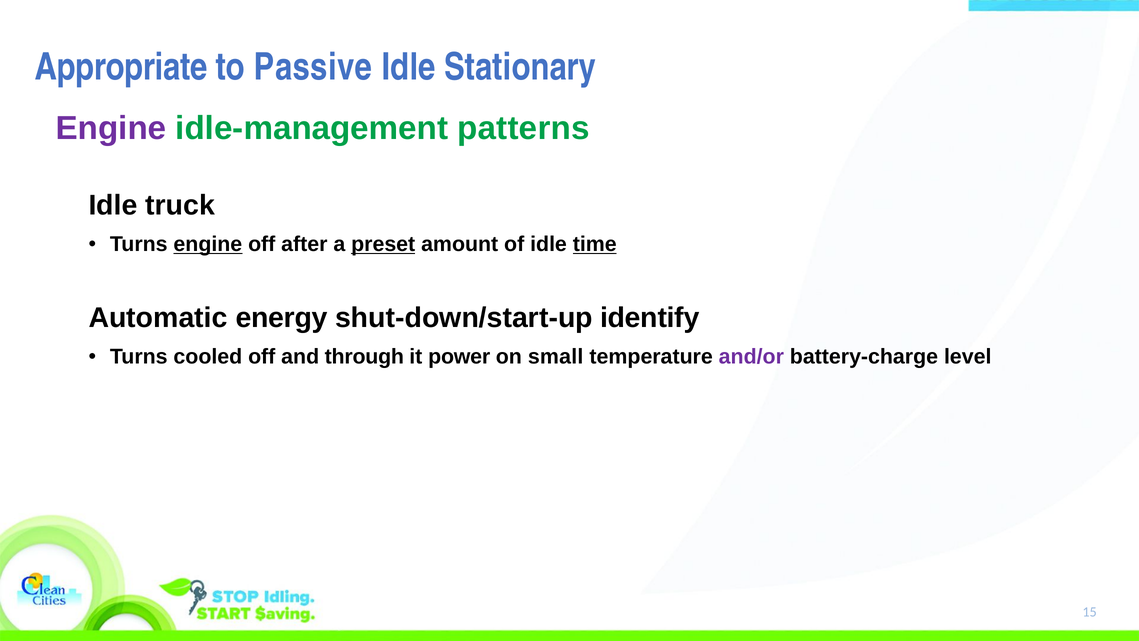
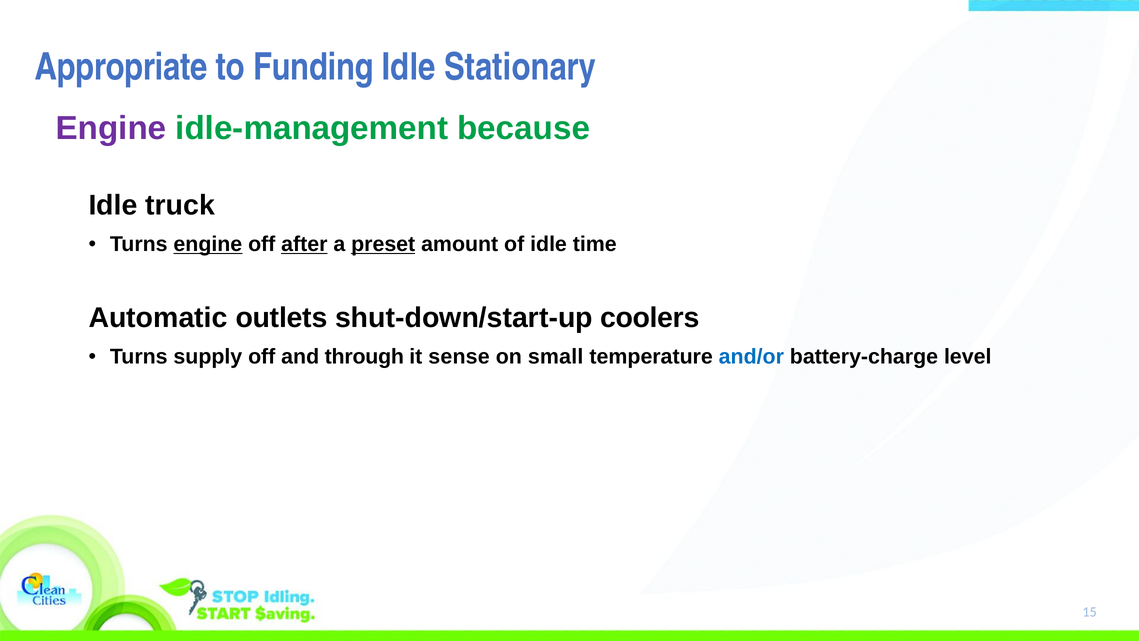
Passive: Passive -> Funding (313, 67)
patterns: patterns -> because (524, 128)
after underline: none -> present (304, 244)
time underline: present -> none (595, 244)
energy: energy -> outlets (281, 318)
identify: identify -> coolers (650, 318)
cooled: cooled -> supply (208, 357)
power: power -> sense (459, 357)
and/or colour: purple -> blue (751, 357)
